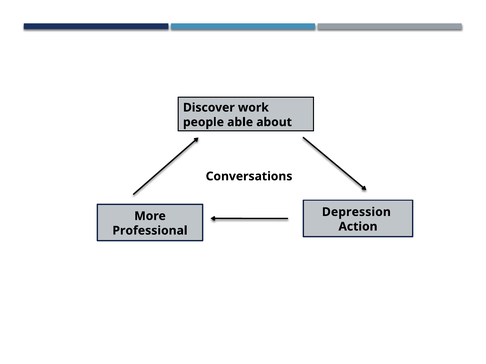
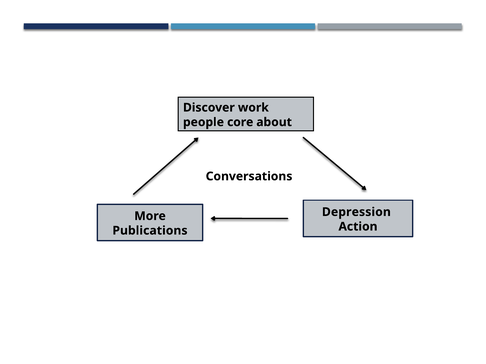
able: able -> core (240, 122)
Professional: Professional -> Publications (150, 231)
